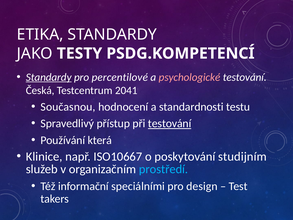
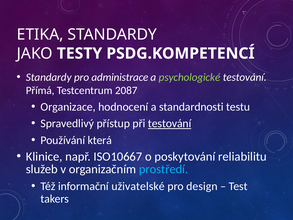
Standardy underline: present -> none (49, 77)
percentilové: percentilové -> administrace (120, 77)
psychologické colour: pink -> light green (190, 77)
Česká: Česká -> Přímá (40, 90)
2041: 2041 -> 2087 (126, 90)
Současnou: Současnou -> Organizace (68, 107)
studijním: studijním -> reliabilitu (242, 156)
speciálními: speciálními -> uživatelské (138, 186)
